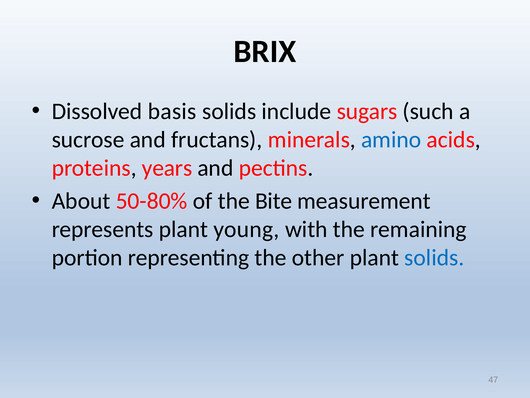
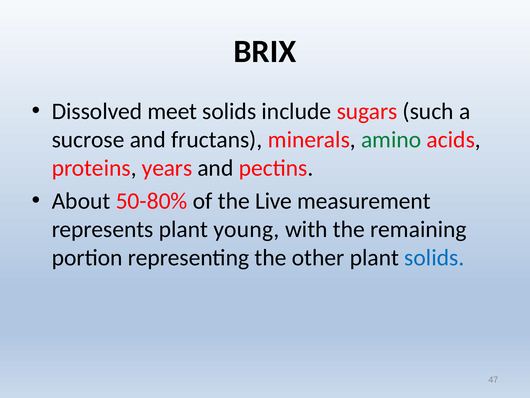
basis: basis -> meet (172, 111)
amino colour: blue -> green (391, 139)
Bite: Bite -> Live (274, 201)
